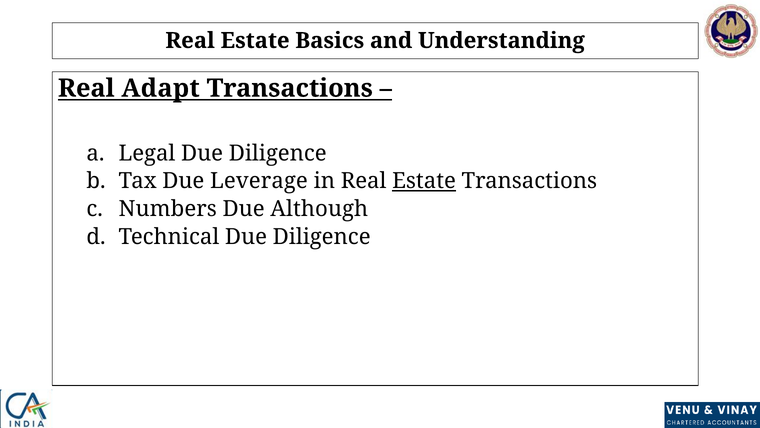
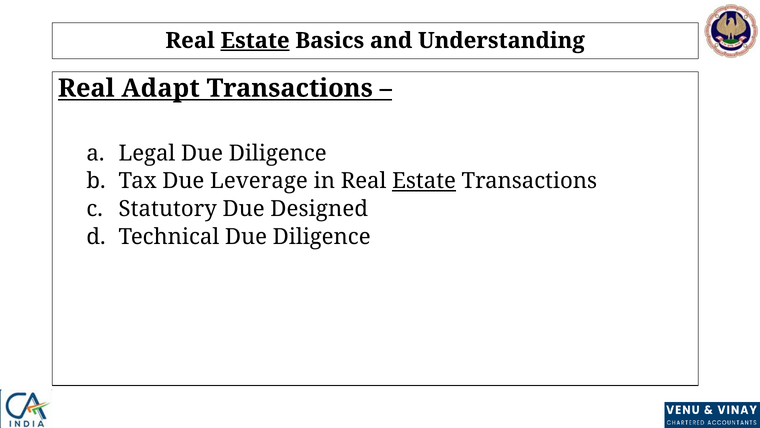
Estate underline: none -> present (255, 41)
Numbers: Numbers -> Statutory (168, 209)
Although: Although -> Designed (319, 209)
